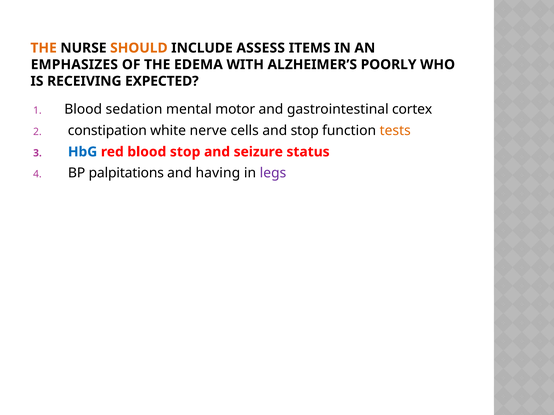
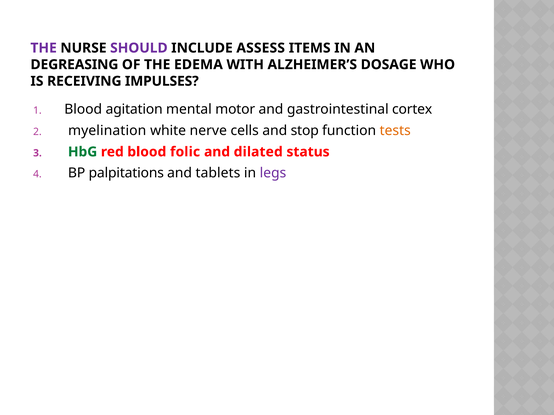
THE colour: orange -> purple (44, 48)
SHOULD colour: orange -> purple (139, 48)
EMPHASIZES: EMPHASIZES -> DEGREASING (74, 65)
POORLY: POORLY -> DOSAGE (389, 65)
EXPECTED: EXPECTED -> IMPULSES (162, 81)
sedation: sedation -> agitation (134, 110)
constipation: constipation -> myelination (107, 131)
HbG colour: blue -> green (83, 152)
blood stop: stop -> folic (185, 152)
seizure: seizure -> dilated (258, 152)
having: having -> tablets (218, 173)
